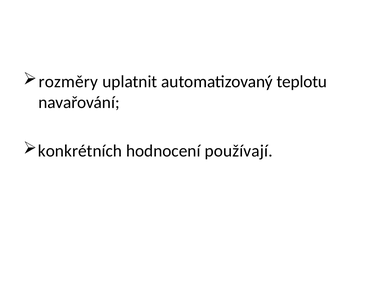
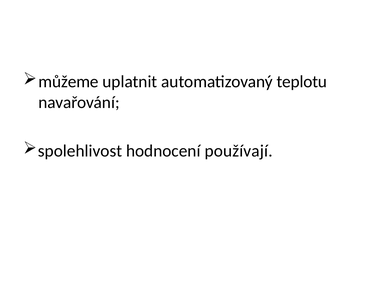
rozměry: rozměry -> můžeme (68, 82)
konkrétních: konkrétních -> spolehlivost (80, 151)
